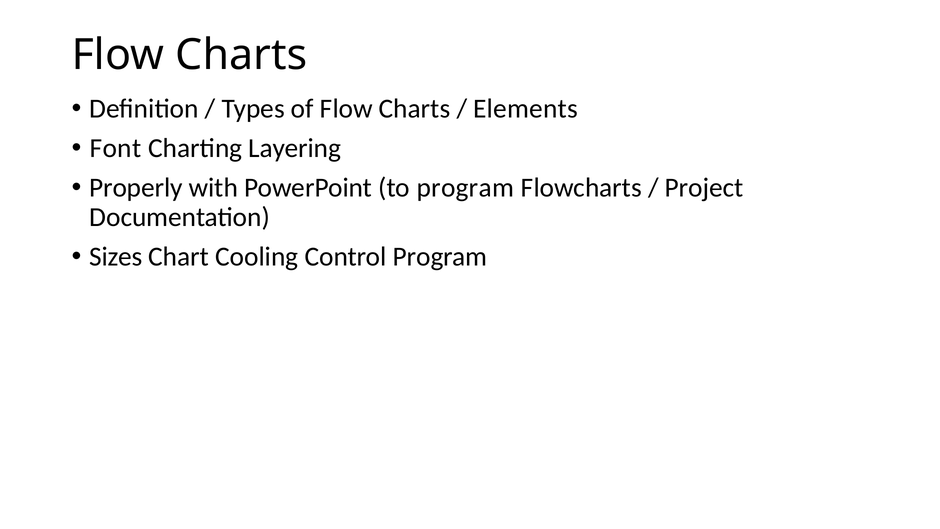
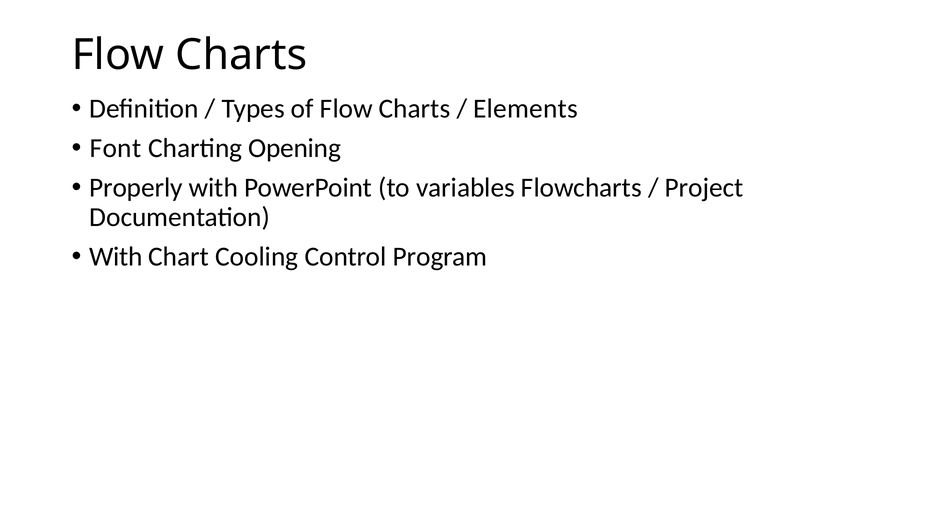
Layering: Layering -> Opening (295, 148)
to program: program -> variables (465, 188)
Sizes: Sizes -> With (116, 257)
